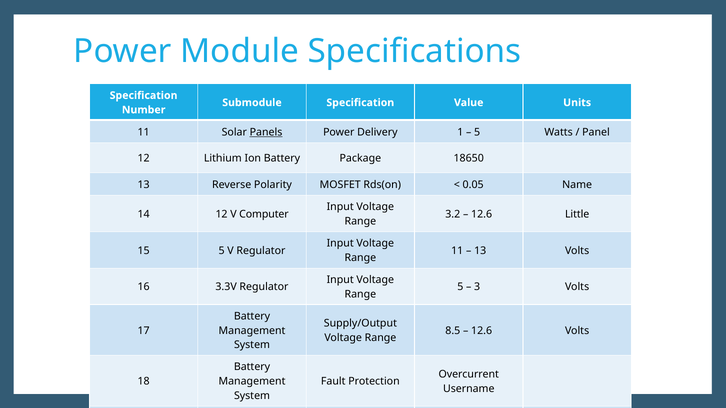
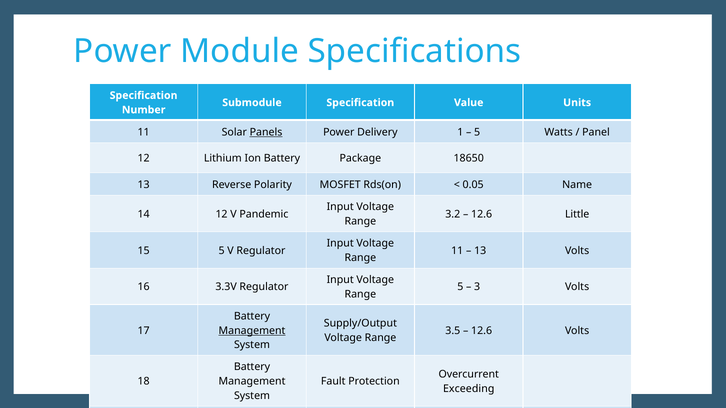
Computer: Computer -> Pandemic (264, 214)
Management underline: none -> present (252, 331)
8.5: 8.5 -> 3.5 (453, 331)
Username: Username -> Exceeding (469, 389)
